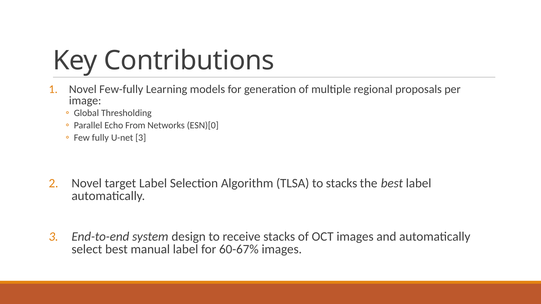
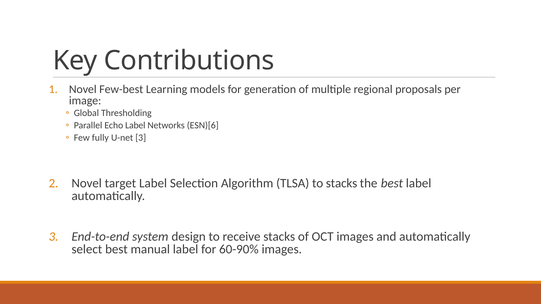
Few-fully: Few-fully -> Few-best (121, 89)
Echo From: From -> Label (135, 126)
ESN)[0: ESN)[0 -> ESN)[6 (203, 126)
60-67%: 60-67% -> 60-90% (239, 249)
